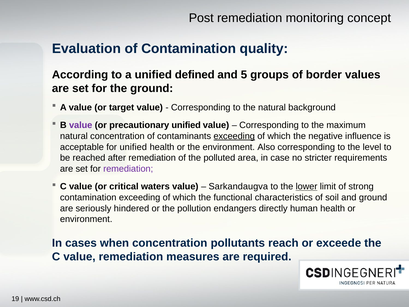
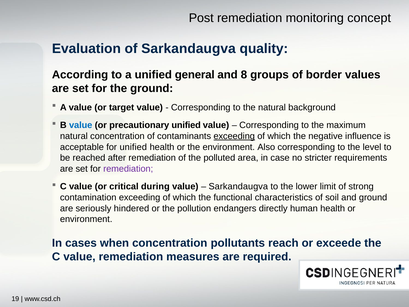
of Contamination: Contamination -> Sarkandaugva (189, 49)
defined: defined -> general (195, 75)
5: 5 -> 8 (244, 75)
value colour: purple -> blue (81, 125)
waters: waters -> during (155, 186)
lower underline: present -> none (307, 186)
